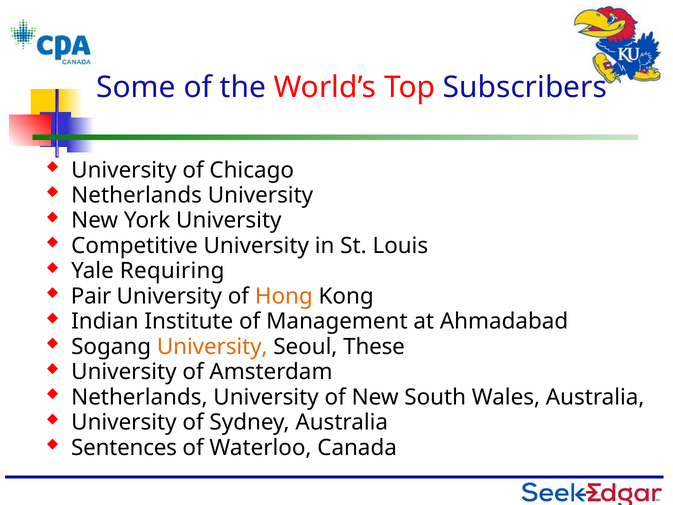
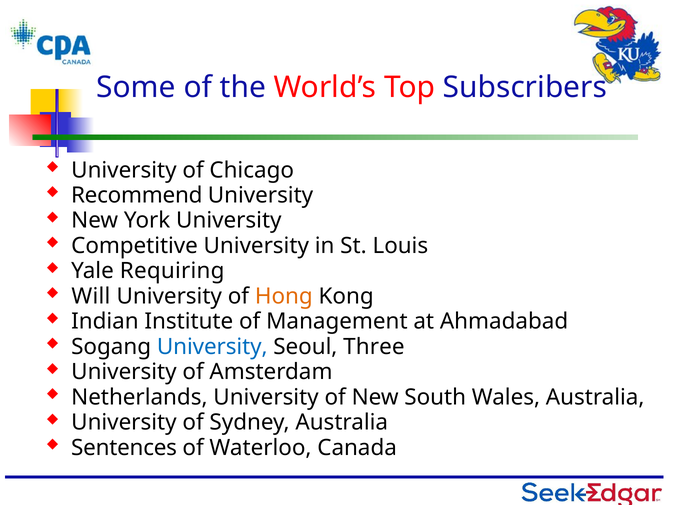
Netherlands: Netherlands -> Recommend (137, 195)
Pair: Pair -> Will (91, 296)
University colour: orange -> blue (212, 347)
These: These -> Three (374, 347)
